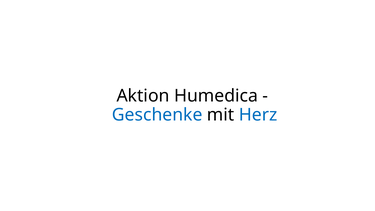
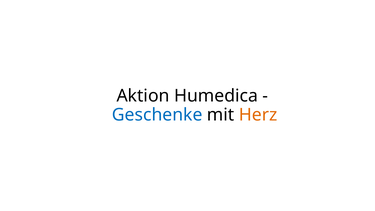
Herz colour: blue -> orange (258, 115)
